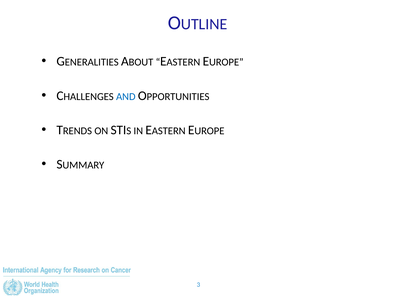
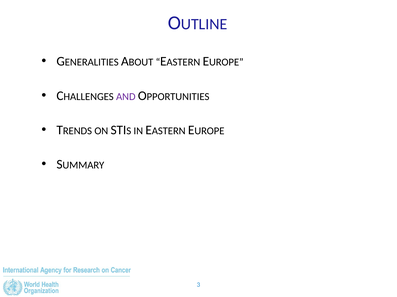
AND colour: blue -> purple (126, 97)
